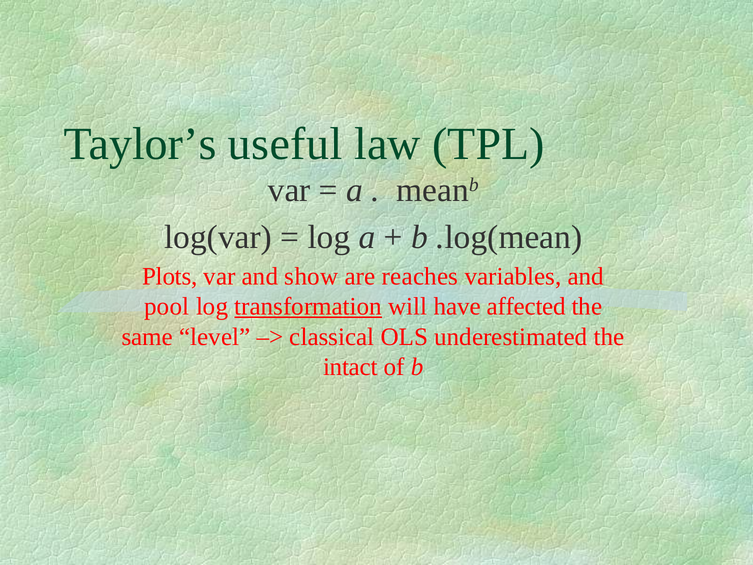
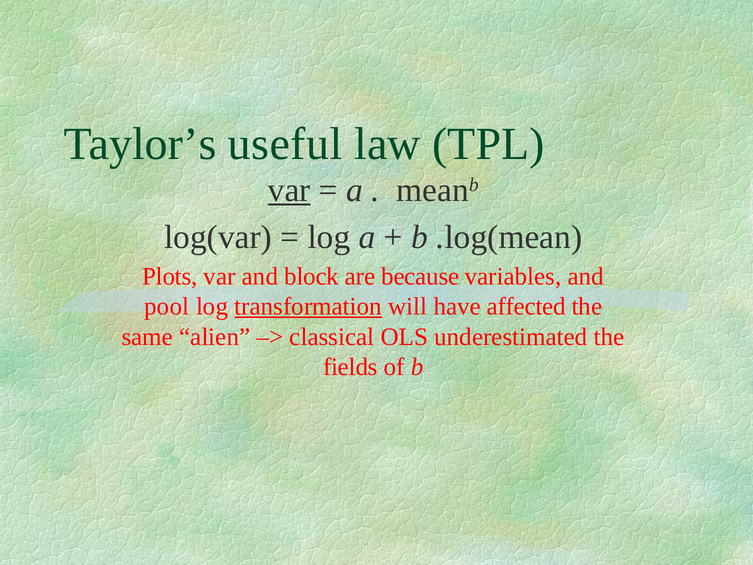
var underline: none -> present (289, 190)
show: show -> block (312, 276)
reaches: reaches -> because (420, 276)
level: level -> alien (215, 337)
intact: intact -> fields (350, 367)
